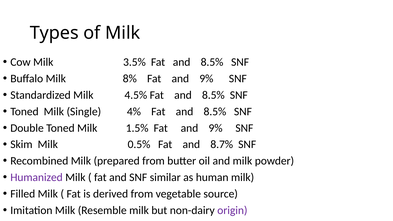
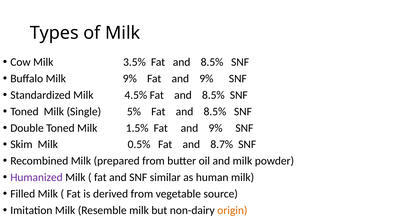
Milk 8%: 8% -> 9% (130, 79)
4%: 4% -> 5% (134, 112)
origin colour: purple -> orange (232, 210)
